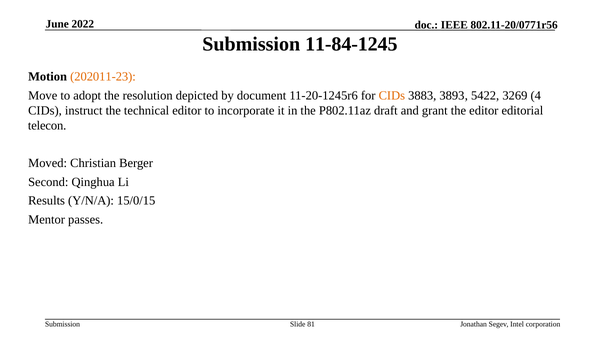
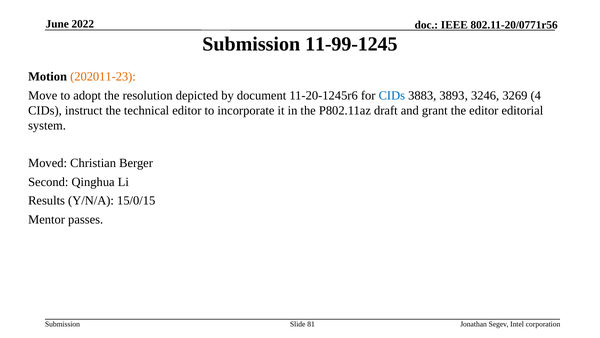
11-84-1245: 11-84-1245 -> 11-99-1245 (351, 44)
CIDs colour: orange -> blue (392, 95)
5422: 5422 -> 3246 (485, 95)
telecon: telecon -> system (47, 125)
